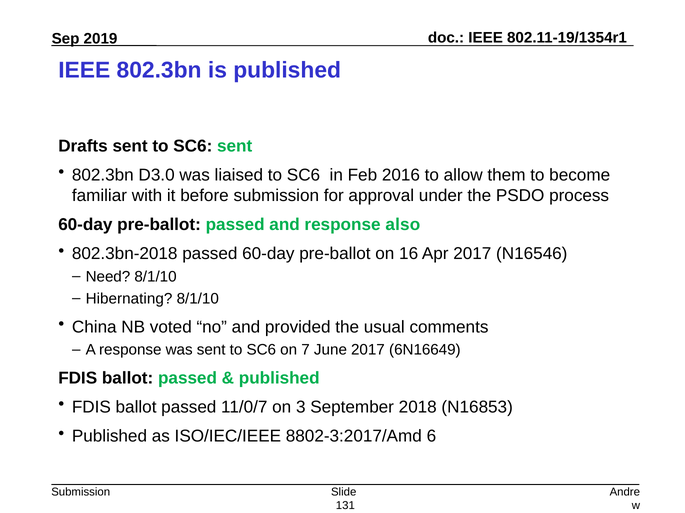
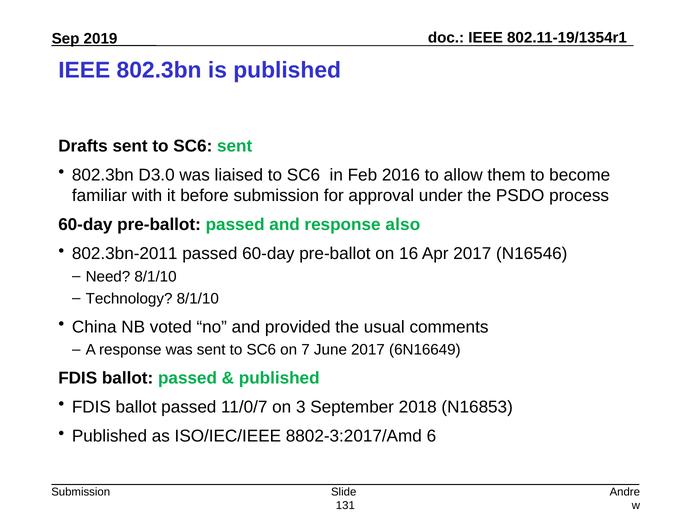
802.3bn-2018: 802.3bn-2018 -> 802.3bn-2011 (125, 254)
Hibernating: Hibernating -> Technology (129, 299)
